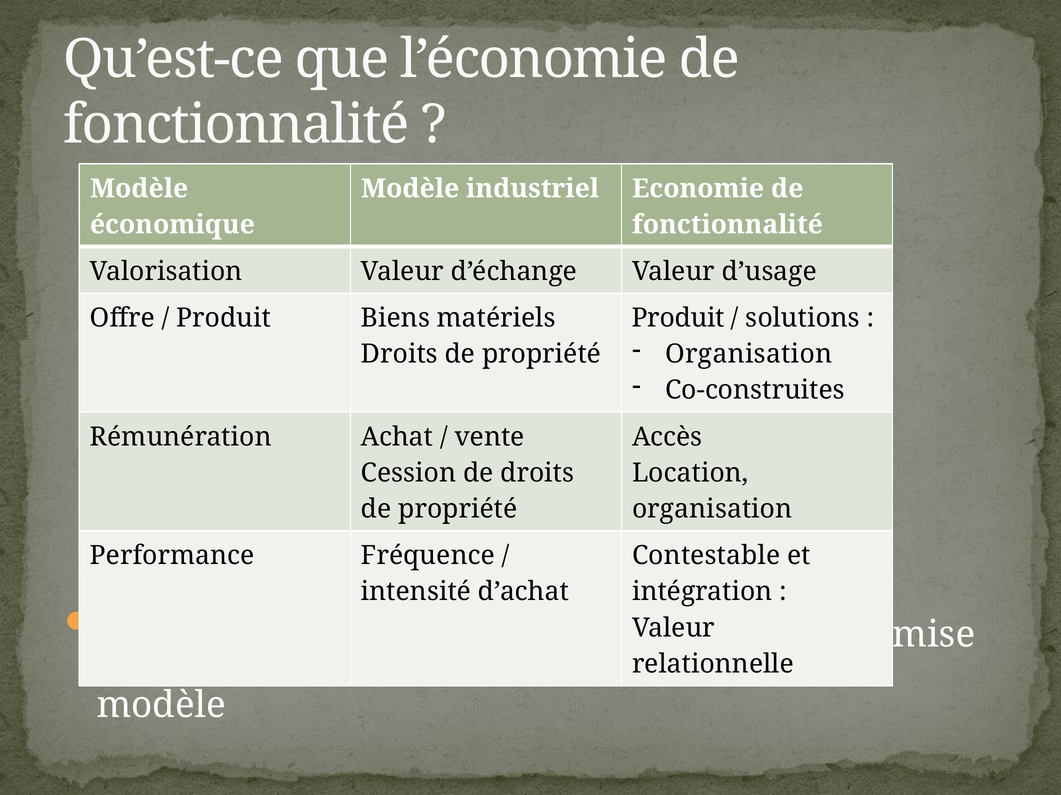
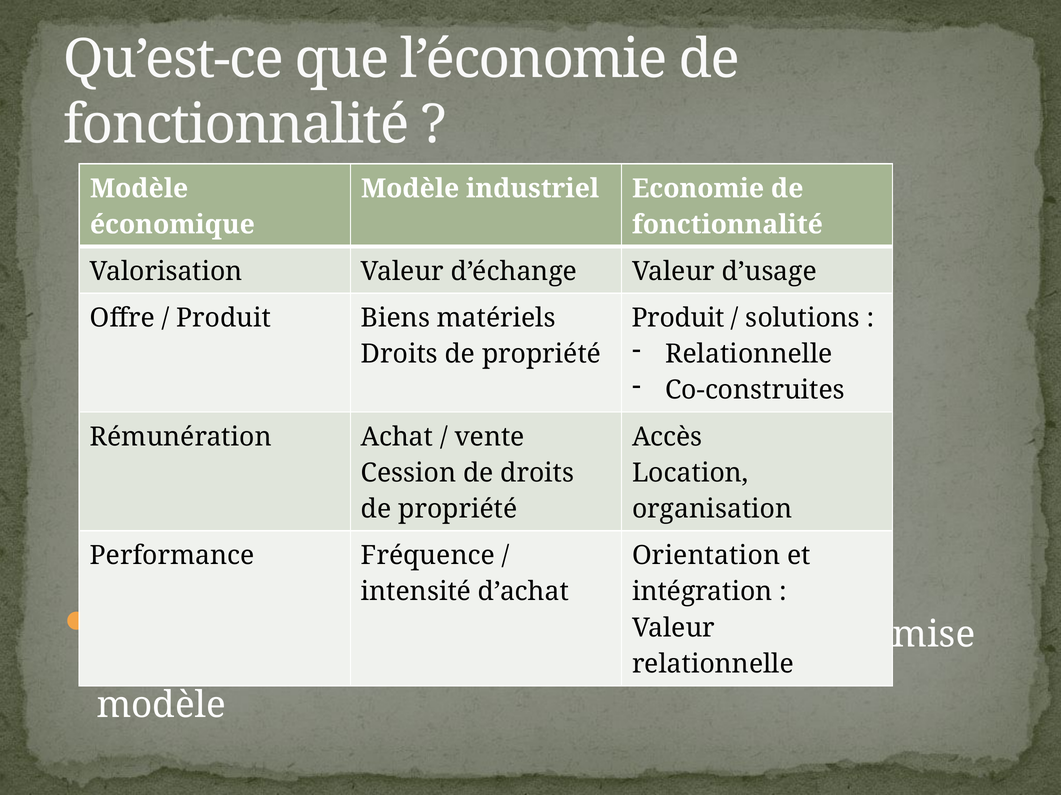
Organisation: Organisation -> Relationnelle (749, 354)
Contestable: Contestable -> Orientation (706, 556)
